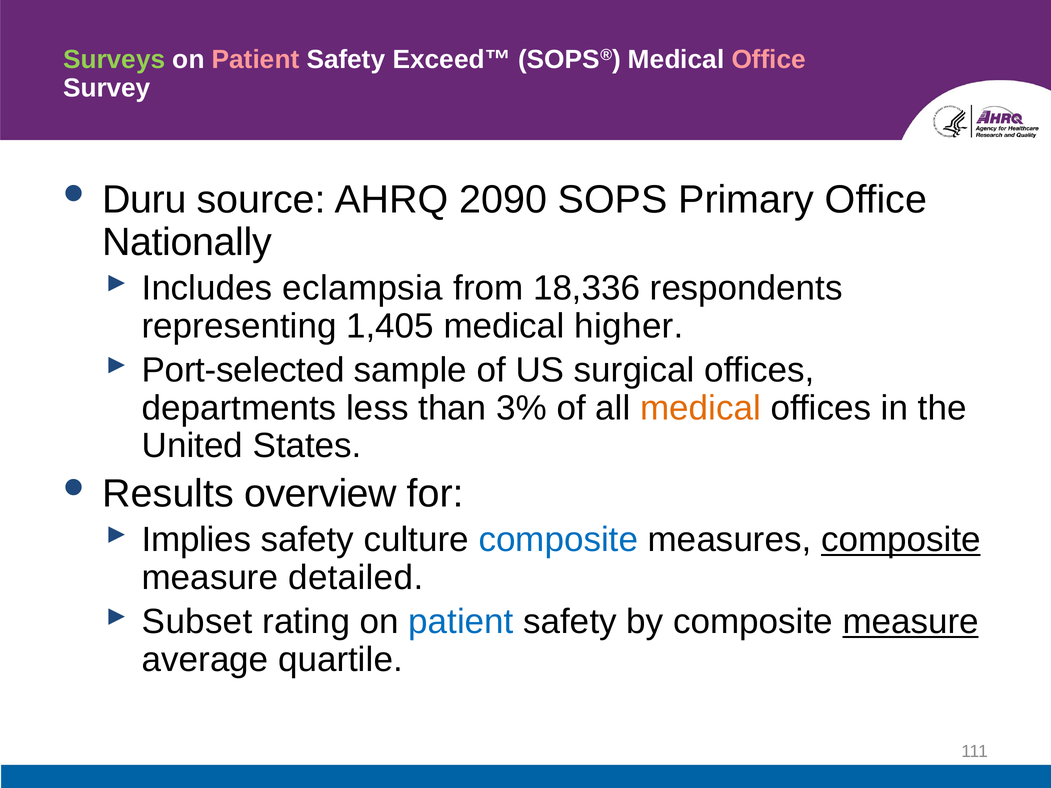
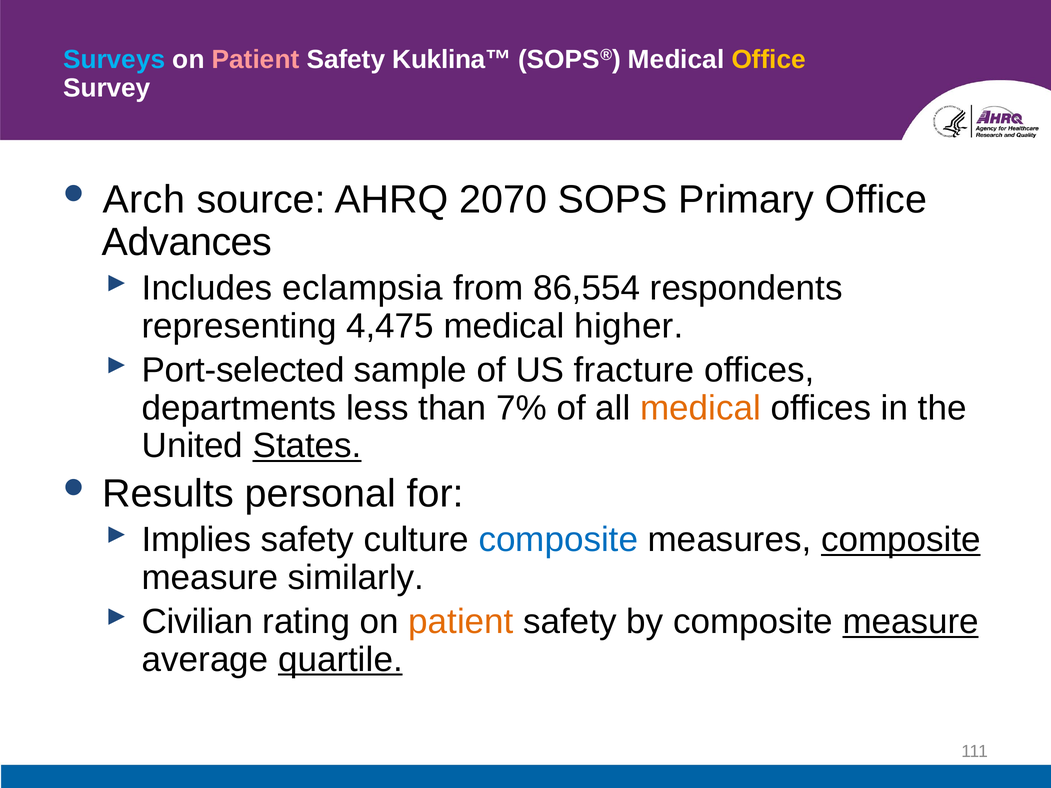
Surveys colour: light green -> light blue (114, 60)
Exceed™: Exceed™ -> Kuklina™ (452, 60)
Office colour: pink -> yellow (769, 60)
Duru: Duru -> Arch (144, 200)
2090: 2090 -> 2070 (503, 200)
Nationally: Nationally -> Advances (187, 242)
18,336: 18,336 -> 86,554 (587, 288)
1,405: 1,405 -> 4,475 (390, 326)
surgical: surgical -> fracture (634, 370)
3%: 3% -> 7% (521, 408)
States underline: none -> present (307, 446)
overview: overview -> personal (320, 494)
detailed: detailed -> similarly (356, 578)
Subset: Subset -> Civilian (197, 622)
patient colour: blue -> orange (461, 622)
quartile underline: none -> present (340, 660)
